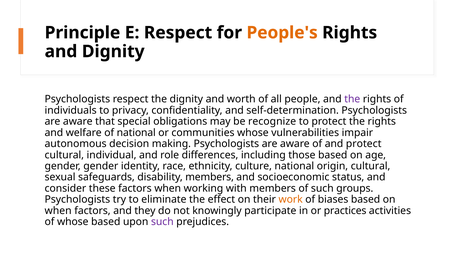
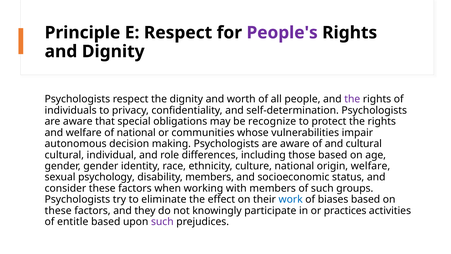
People's colour: orange -> purple (282, 33)
and protect: protect -> cultural (364, 144)
origin cultural: cultural -> welfare (371, 166)
safeguards: safeguards -> psychology (106, 177)
work colour: orange -> blue (291, 199)
when: when -> these (58, 210)
of whose: whose -> entitle (73, 222)
